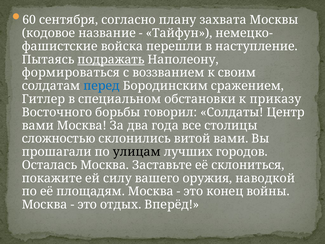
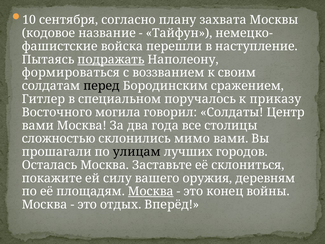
60: 60 -> 10 (29, 20)
перед colour: blue -> black (102, 86)
обстановки: обстановки -> поручалось (200, 99)
борьбы: борьбы -> могила (118, 112)
витой: витой -> мимо (192, 139)
наводкой: наводкой -> деревням (265, 178)
Москва underline: none -> present (151, 191)
